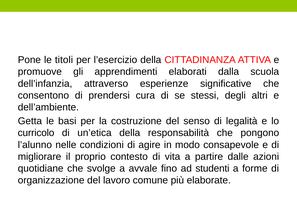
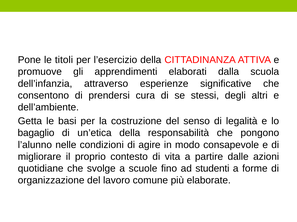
curricolo: curricolo -> bagaglio (36, 133)
avvale: avvale -> scuole (143, 169)
